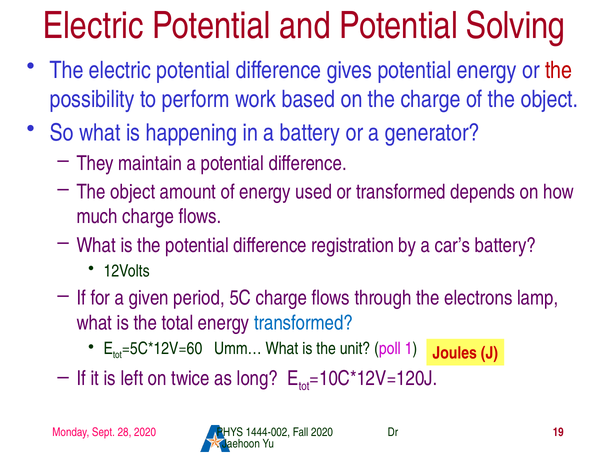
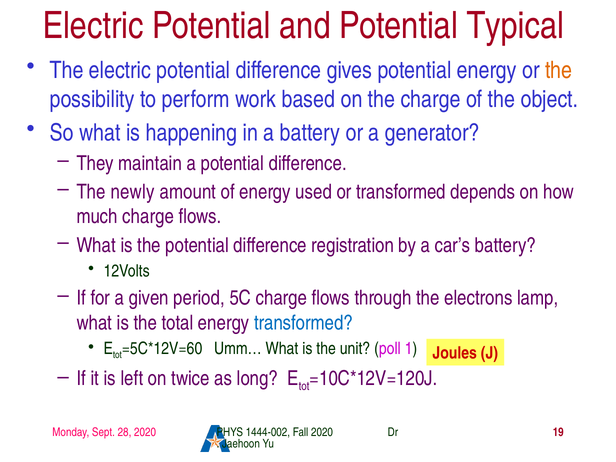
Solving: Solving -> Typical (515, 26)
the colour: red -> orange (559, 70)
object: object -> newly (133, 192)
